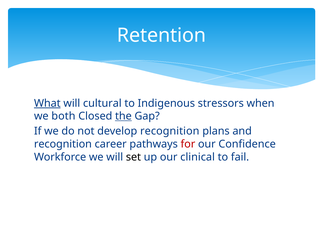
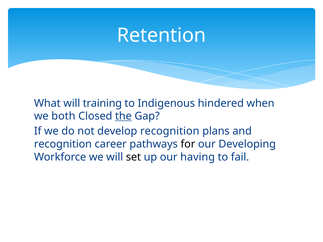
What underline: present -> none (47, 103)
cultural: cultural -> training (102, 103)
stressors: stressors -> hindered (221, 103)
for colour: red -> black (188, 144)
Confidence: Confidence -> Developing (247, 144)
clinical: clinical -> having (198, 157)
